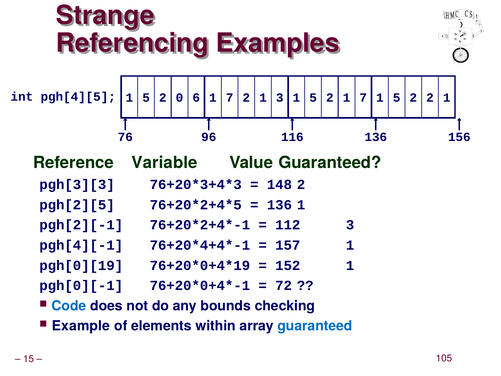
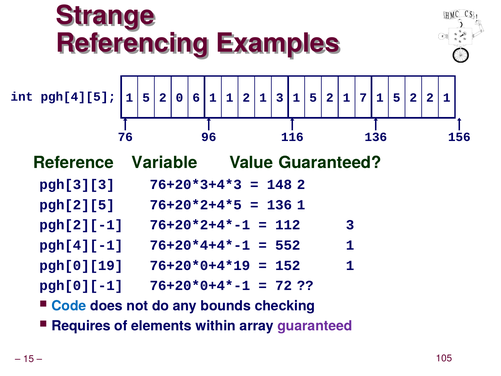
6 1 7: 7 -> 1 (230, 98)
157: 157 -> 552 (288, 245)
Example: Example -> Requires (81, 326)
guaranteed colour: blue -> purple (315, 326)
